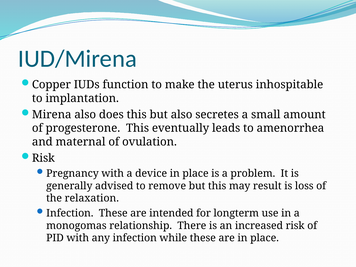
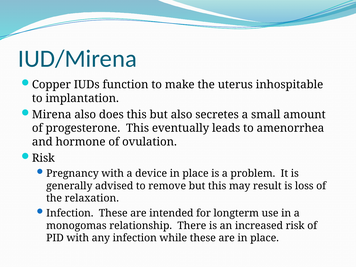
maternal: maternal -> hormone (81, 142)
